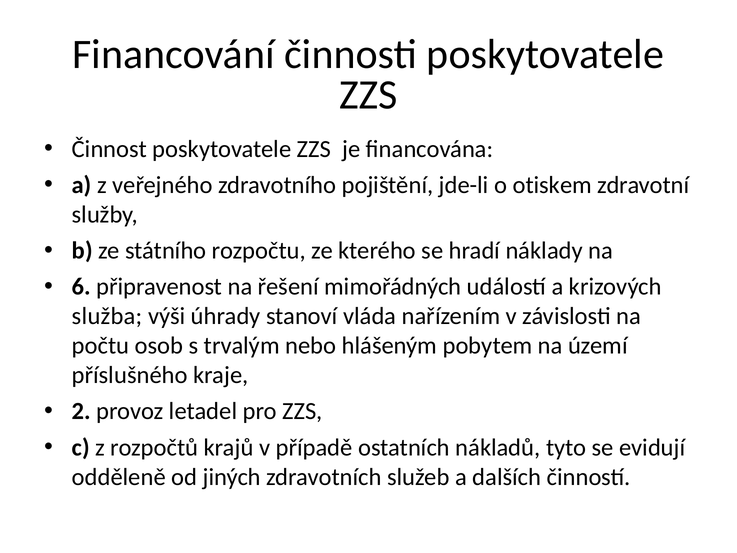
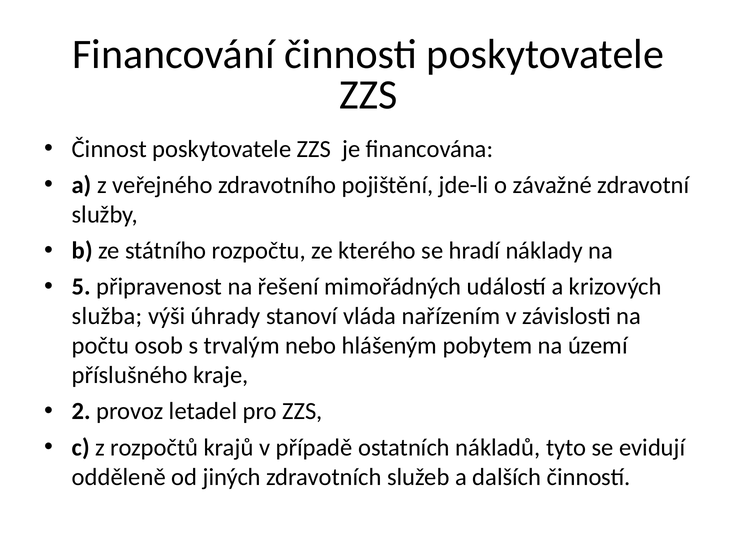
otiskem: otiskem -> závažné (552, 185)
6: 6 -> 5 (81, 287)
